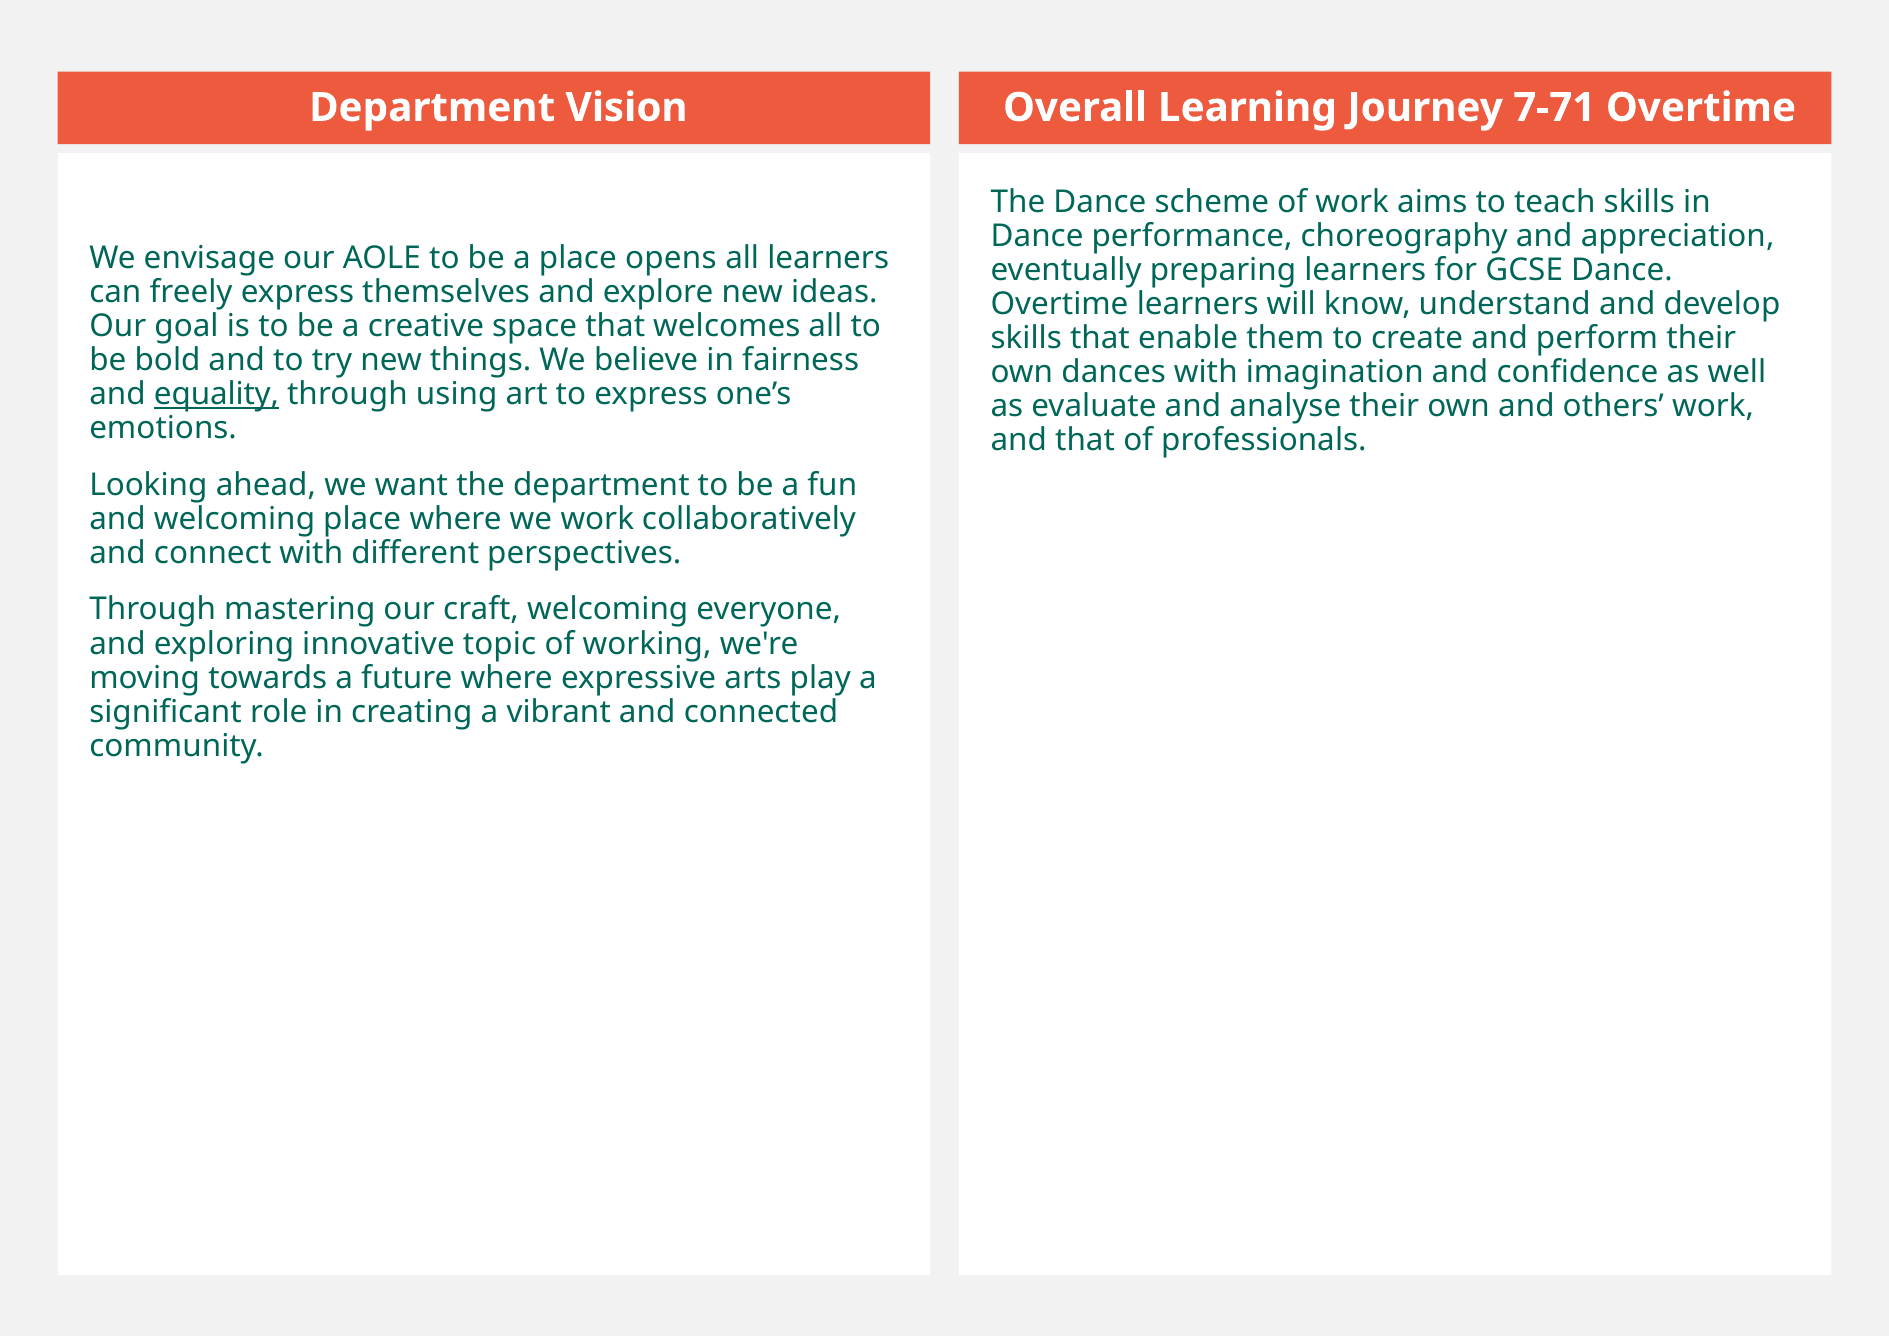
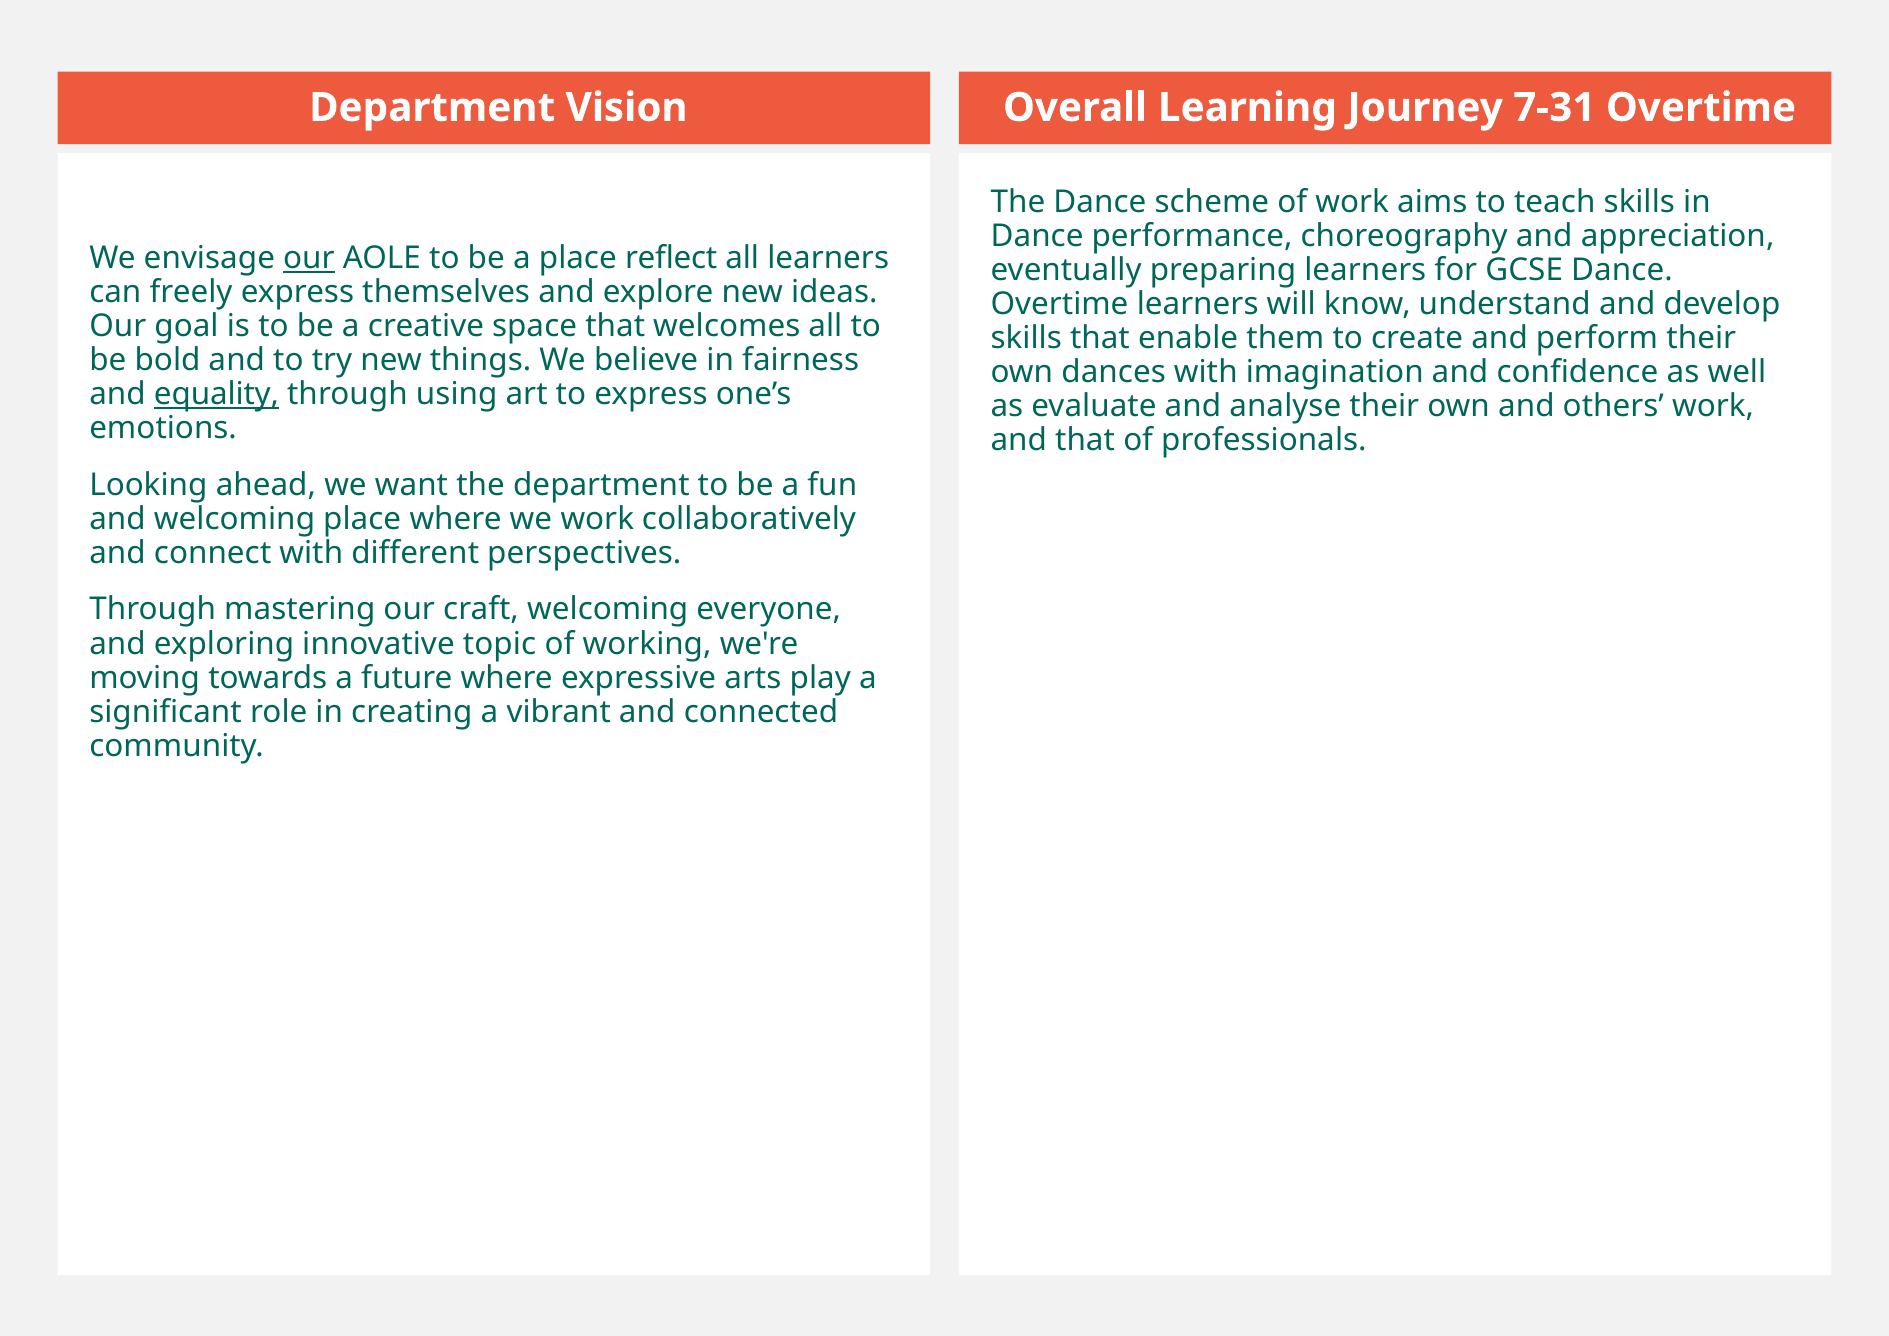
7-71: 7-71 -> 7-31 (1554, 108)
our underline: none -> present (309, 258)
opens: opens -> reflect (671, 258)
